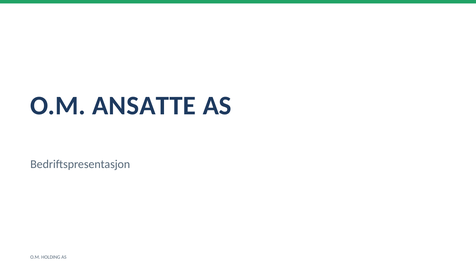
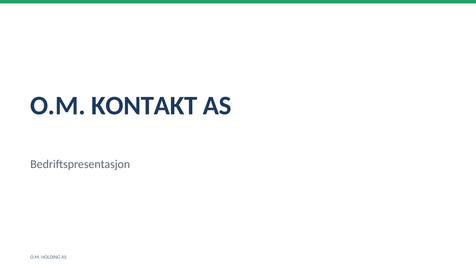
ANSATTE: ANSATTE -> KONTAKT (144, 106)
